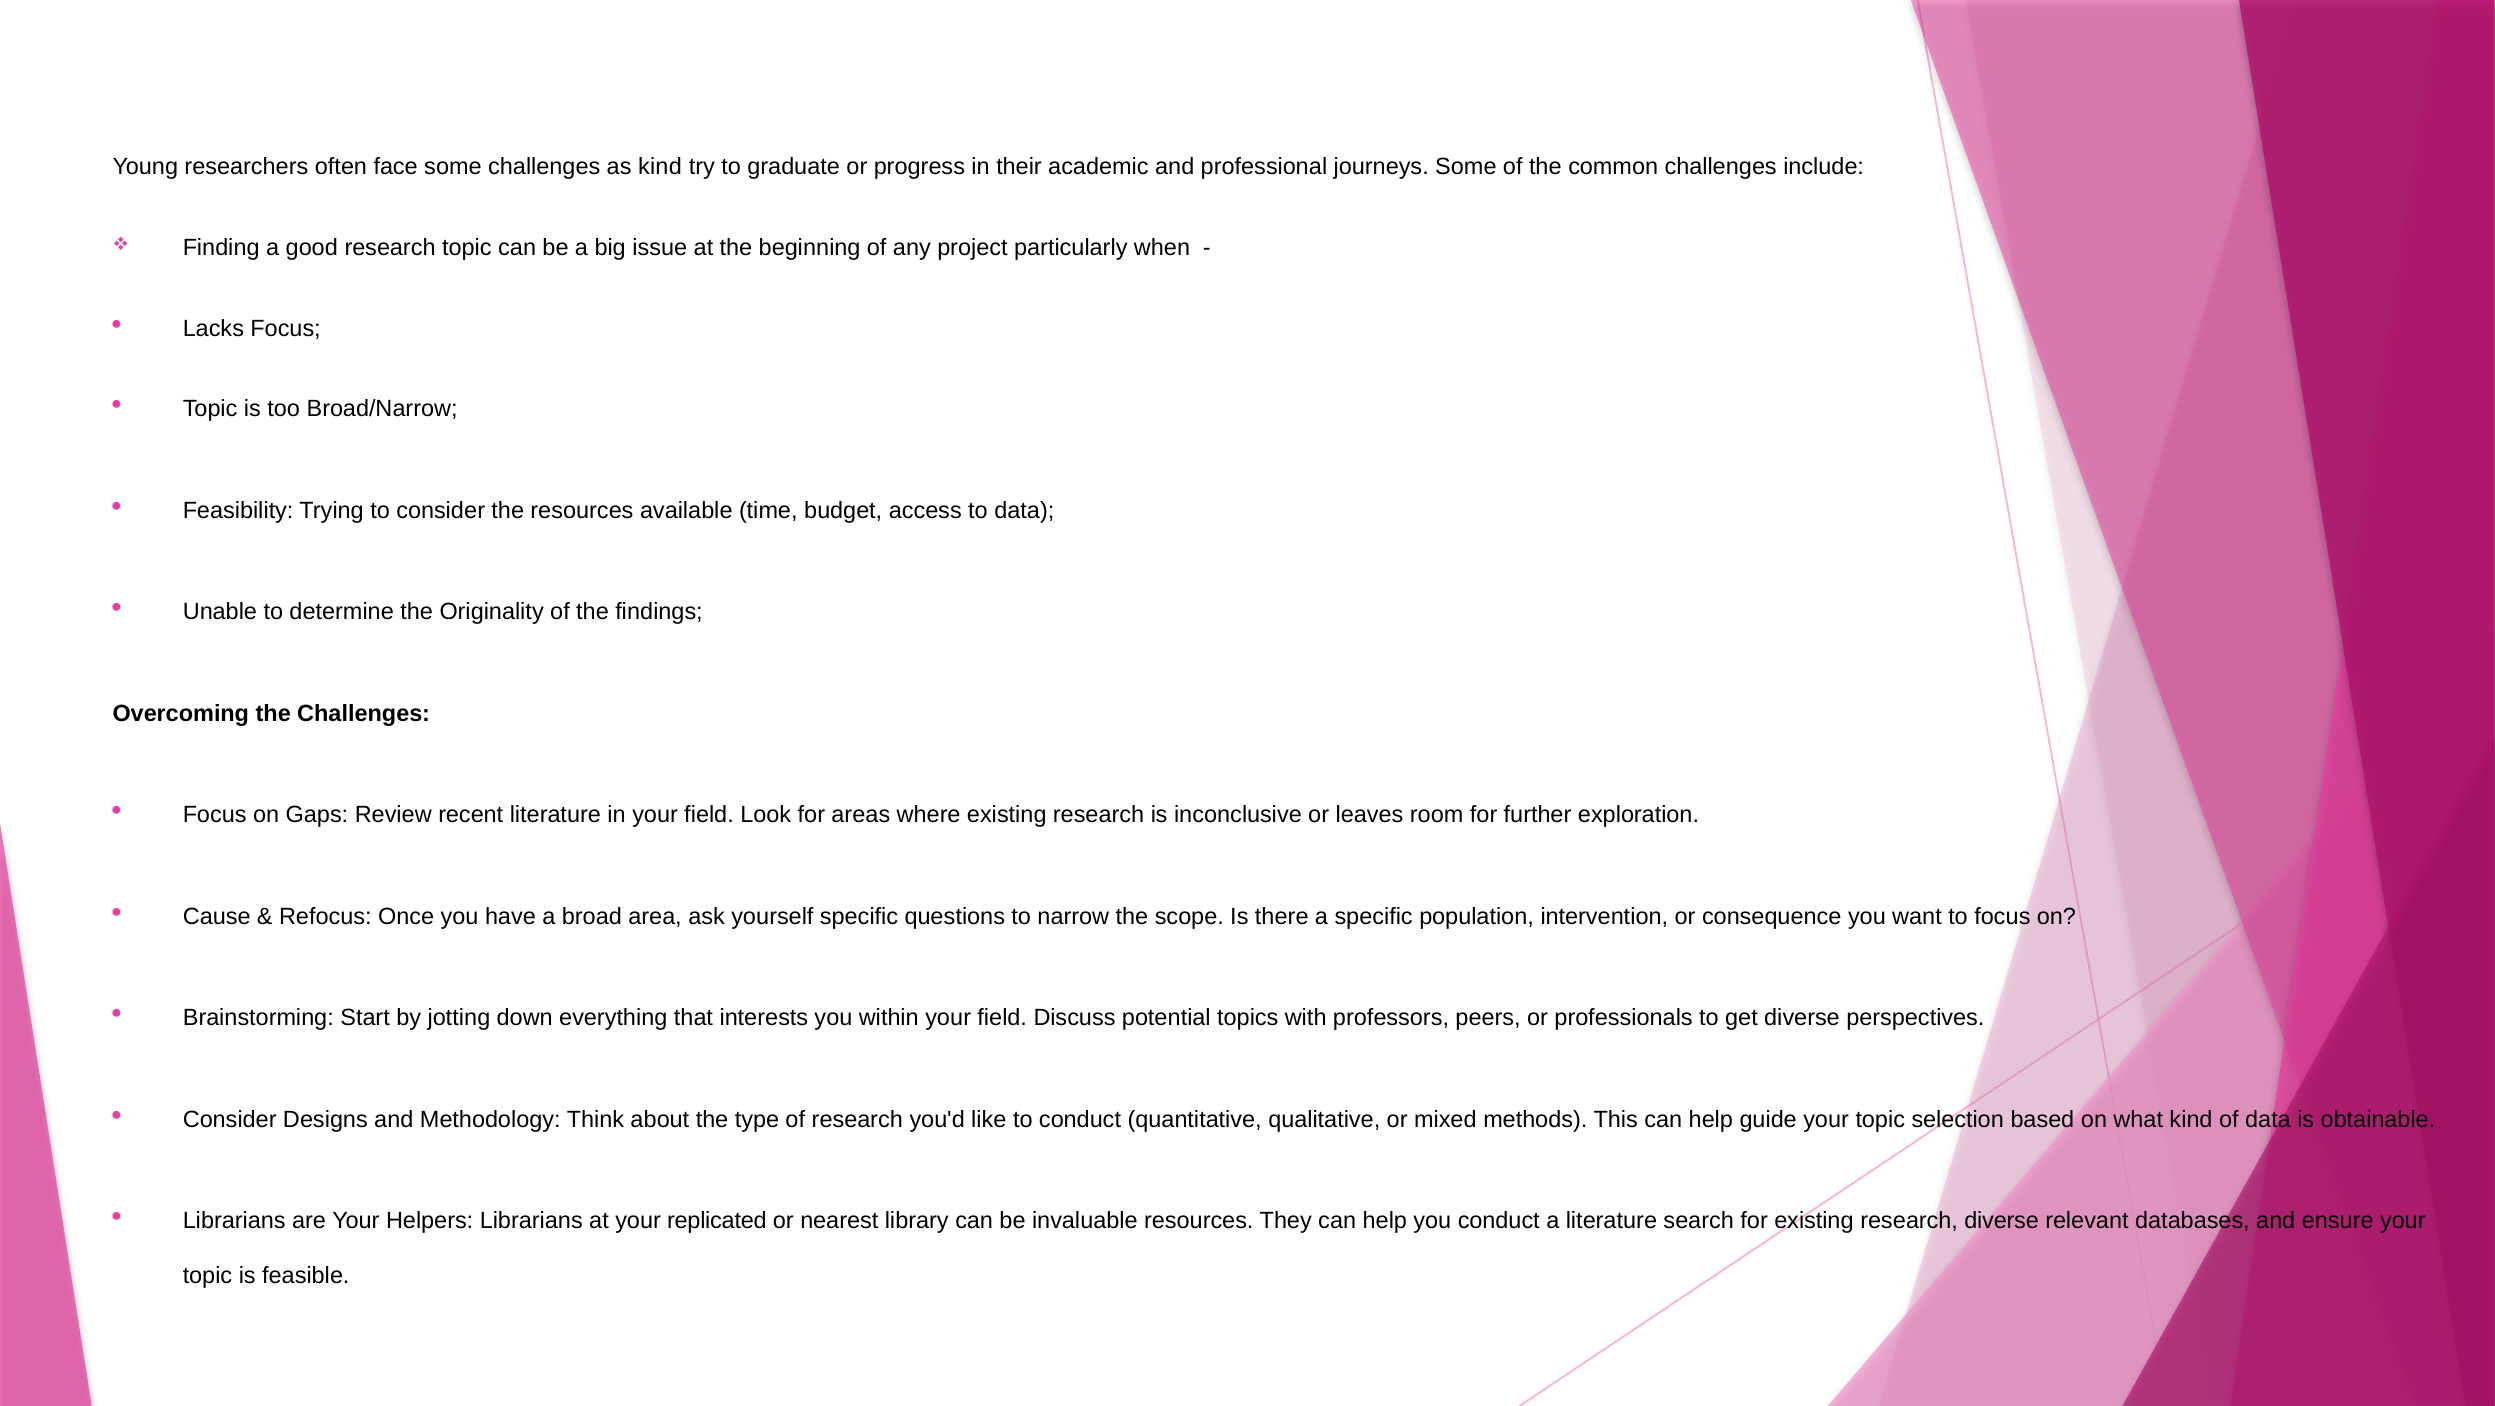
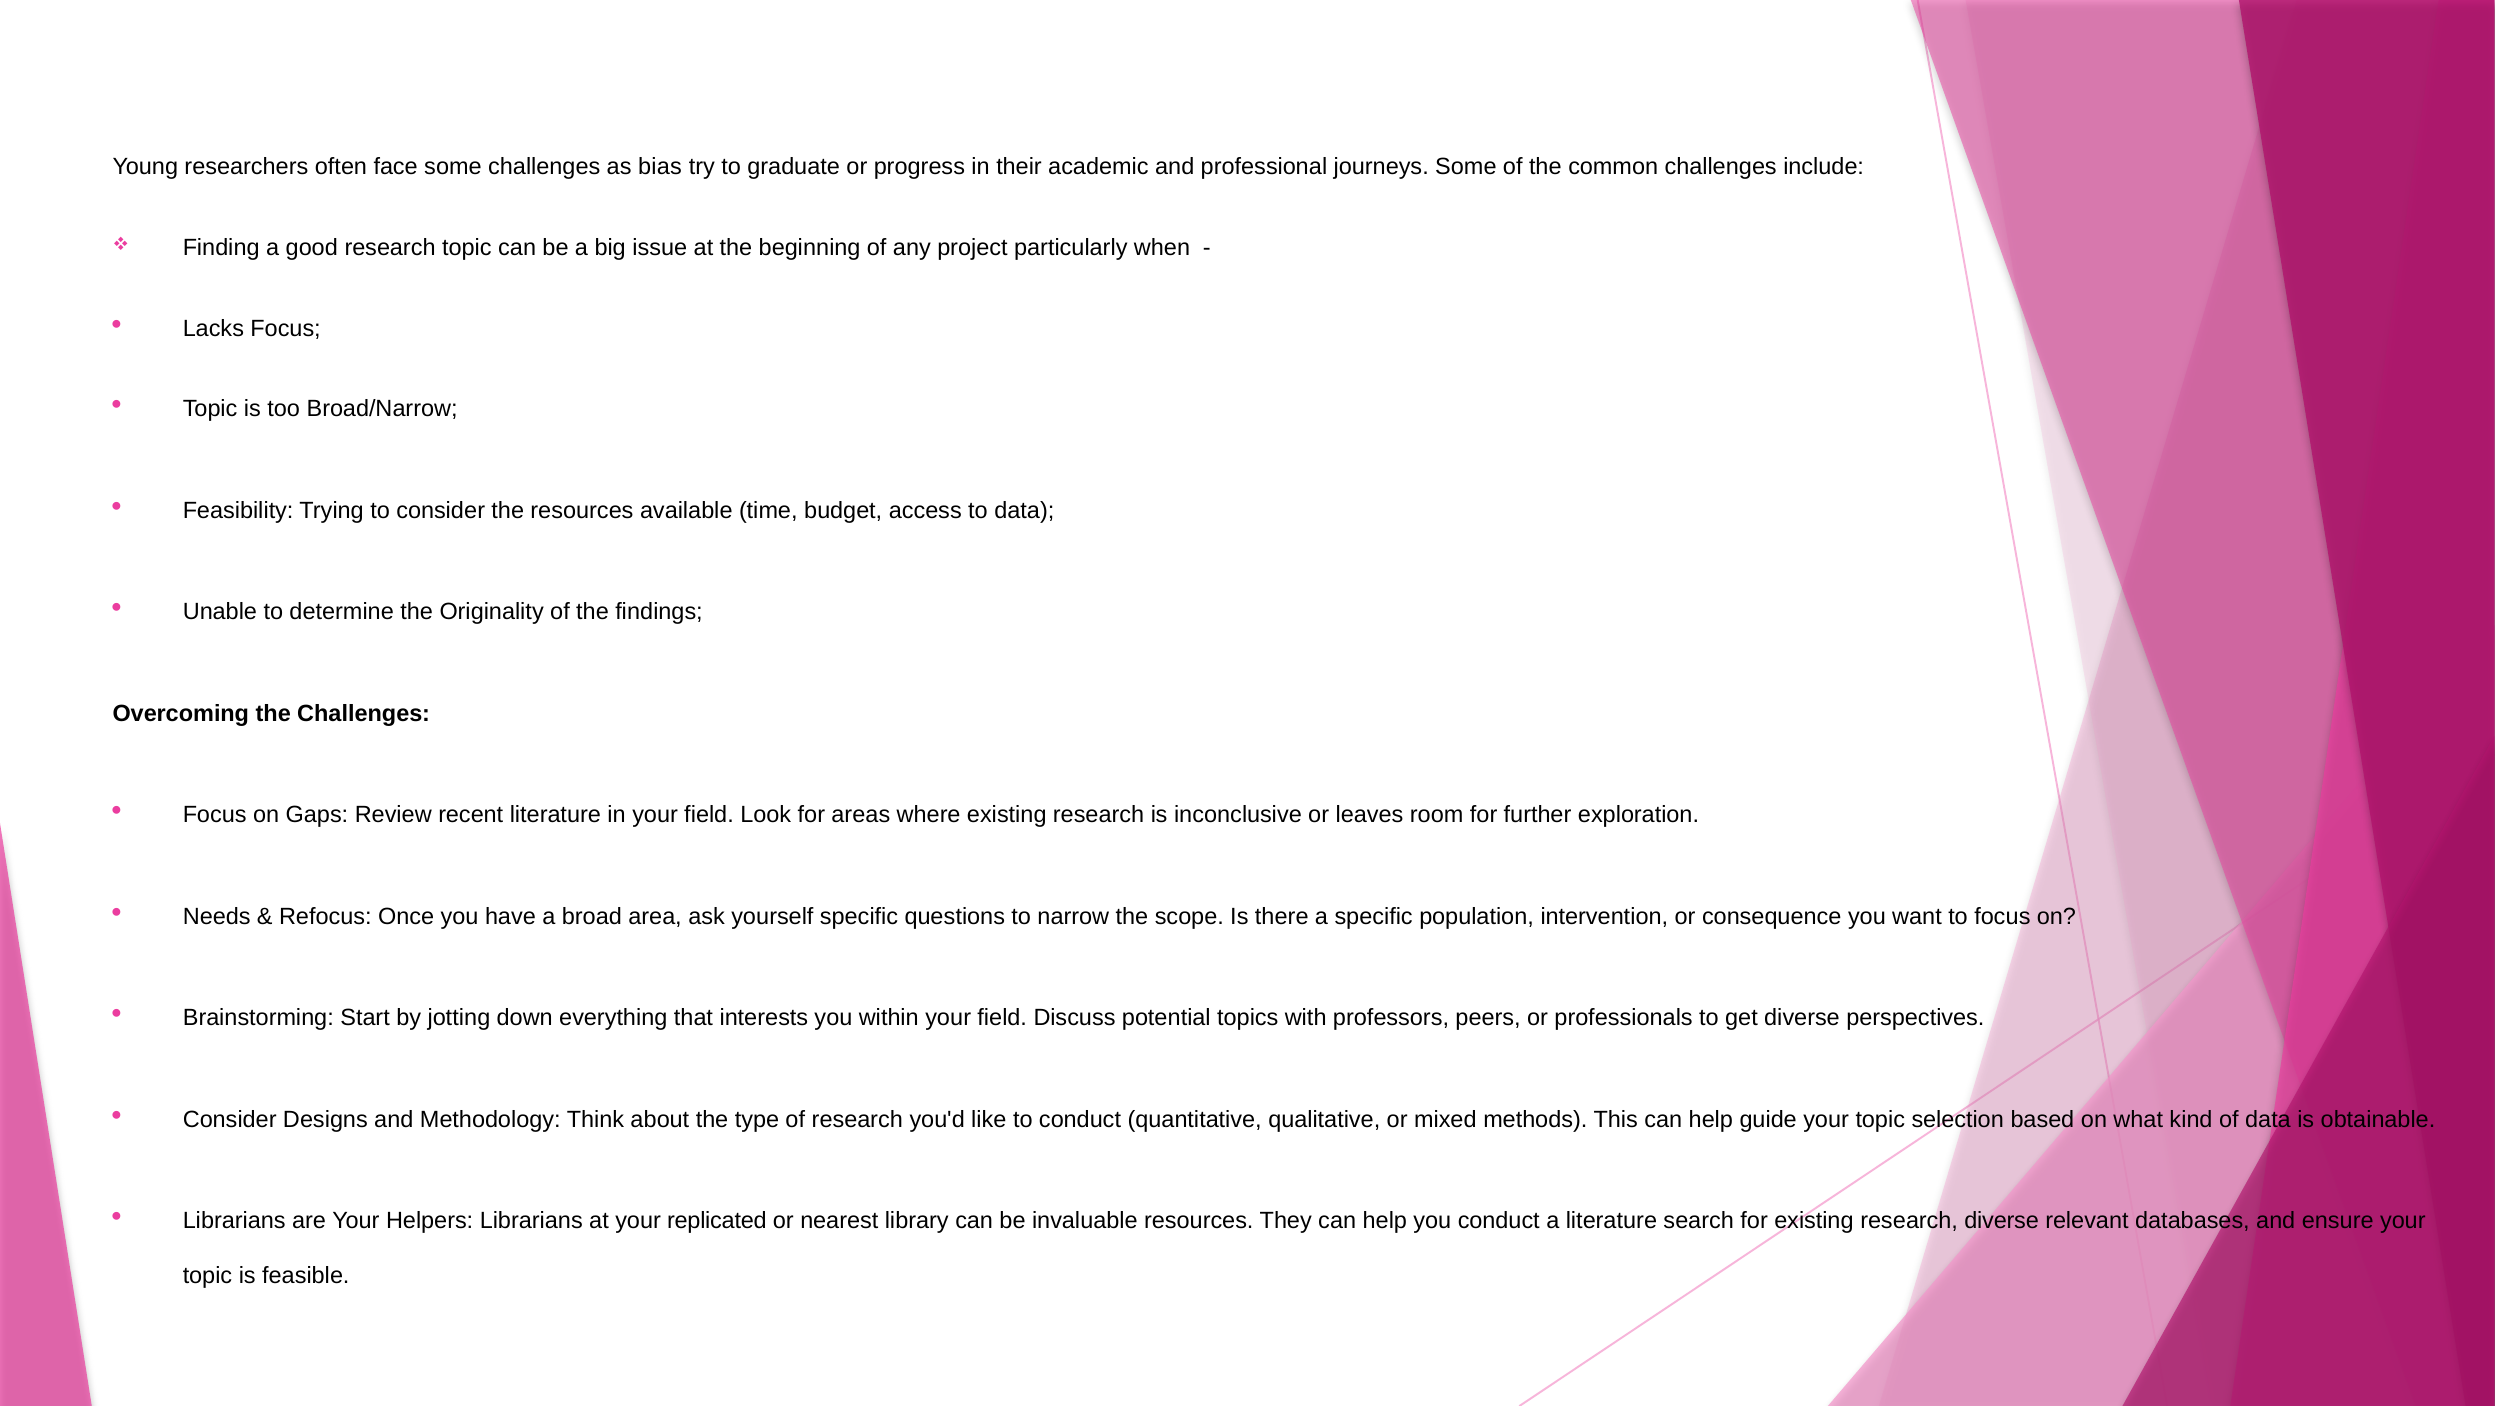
as kind: kind -> bias (660, 167)
Cause: Cause -> Needs (217, 917)
